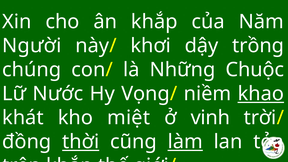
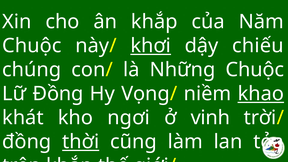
Người: Người -> Chuộc (32, 46)
khơi underline: none -> present (151, 46)
trồng: trồng -> chiếu (258, 46)
Lữ Nước: Nước -> Đồng (58, 94)
miệt: miệt -> ngơi (129, 118)
làm underline: present -> none (185, 142)
